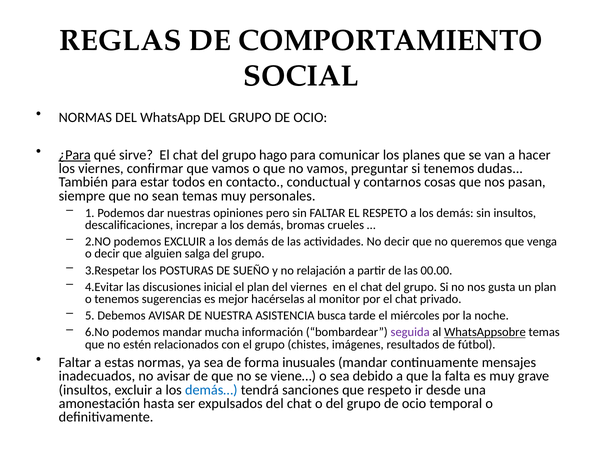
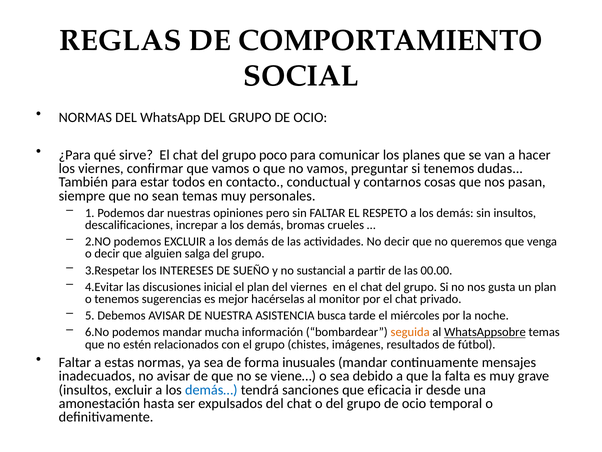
¿Para underline: present -> none (75, 155)
hago: hago -> poco (273, 155)
POSTURAS: POSTURAS -> INTERESES (186, 270)
relajación: relajación -> sustancial (321, 270)
seguida colour: purple -> orange (410, 332)
que respeto: respeto -> eficacia (389, 389)
